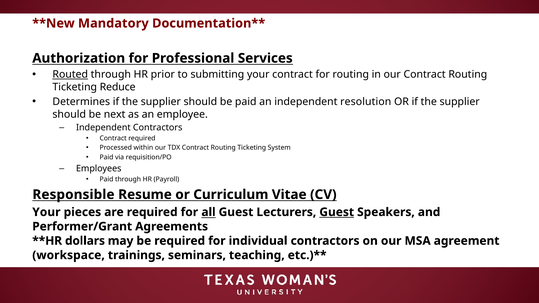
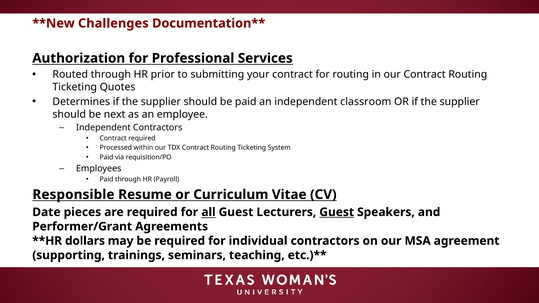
Mandatory: Mandatory -> Challenges (113, 23)
Routed underline: present -> none (70, 75)
Reduce: Reduce -> Quotes (118, 87)
resolution: resolution -> classroom (366, 102)
Your: Your -> Date (46, 212)
workspace: workspace -> supporting (69, 255)
